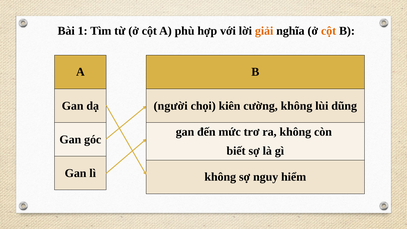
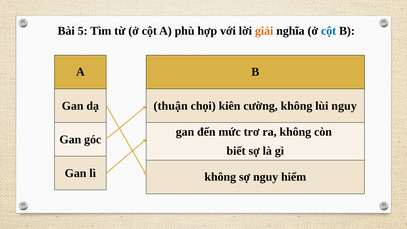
1: 1 -> 5 (83, 31)
cột colour: orange -> blue (329, 31)
người: người -> thuận (171, 106)
lùi dũng: dũng -> nguy (344, 106)
